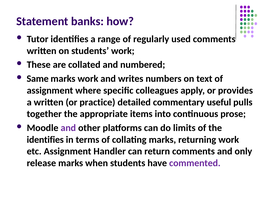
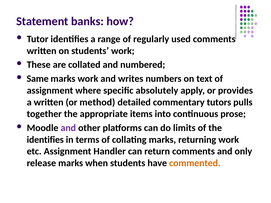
colleagues: colleagues -> absolutely (157, 91)
practice: practice -> method (97, 102)
useful: useful -> tutors (219, 102)
commented colour: purple -> orange (195, 163)
